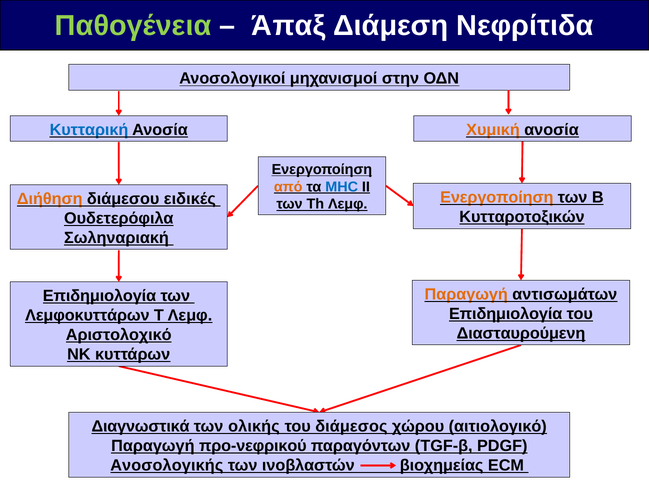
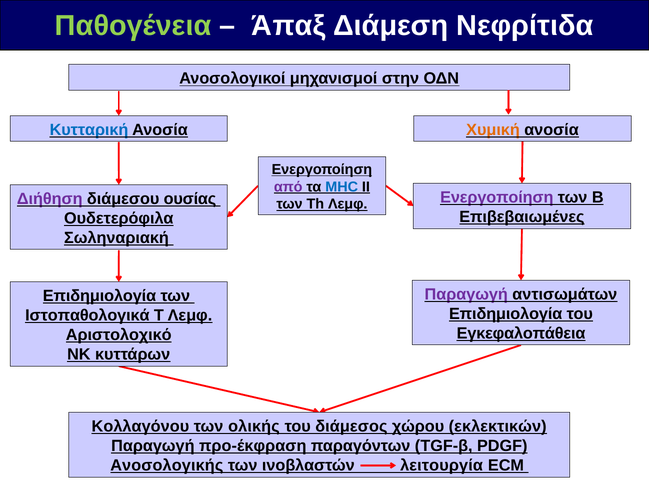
από colour: orange -> purple (288, 187)
Ενεργοποίηση colour: orange -> purple (497, 197)
Διήθηση colour: orange -> purple (50, 199)
ειδικές: ειδικές -> ουσίας (190, 199)
Κυτταροτοξικών: Κυτταροτοξικών -> Επιβεβαιωμένες (522, 217)
Παραγωγή colour: orange -> purple (466, 294)
Λεμφοκυττάρων: Λεμφοκυττάρων -> Ιστοπαθολογικά (87, 315)
Διασταυρούμενη: Διασταυρούμενη -> Εγκεφαλοπάθεια (521, 333)
Διαγνωστικά: Διαγνωστικά -> Κολλαγόνου (140, 426)
αιτιολογικό: αιτιολογικό -> εκλεκτικών (498, 426)
προ-νεφρικού: προ-νεφρικού -> προ-έκφραση (253, 446)
βιοχημείας: βιοχημείας -> λειτουργία (442, 465)
